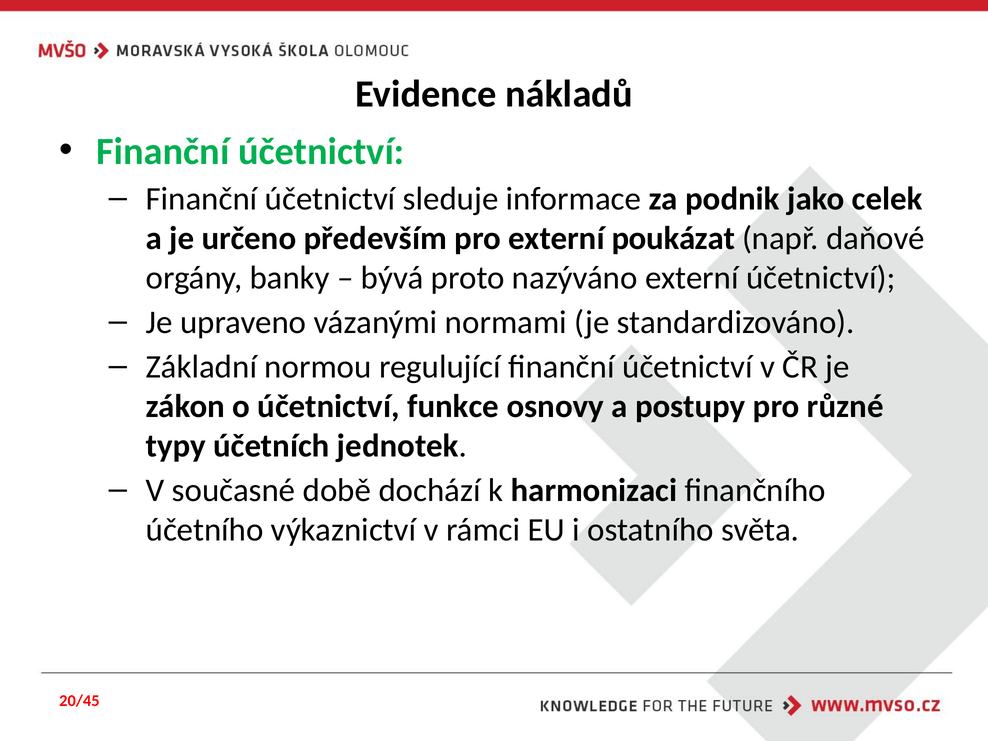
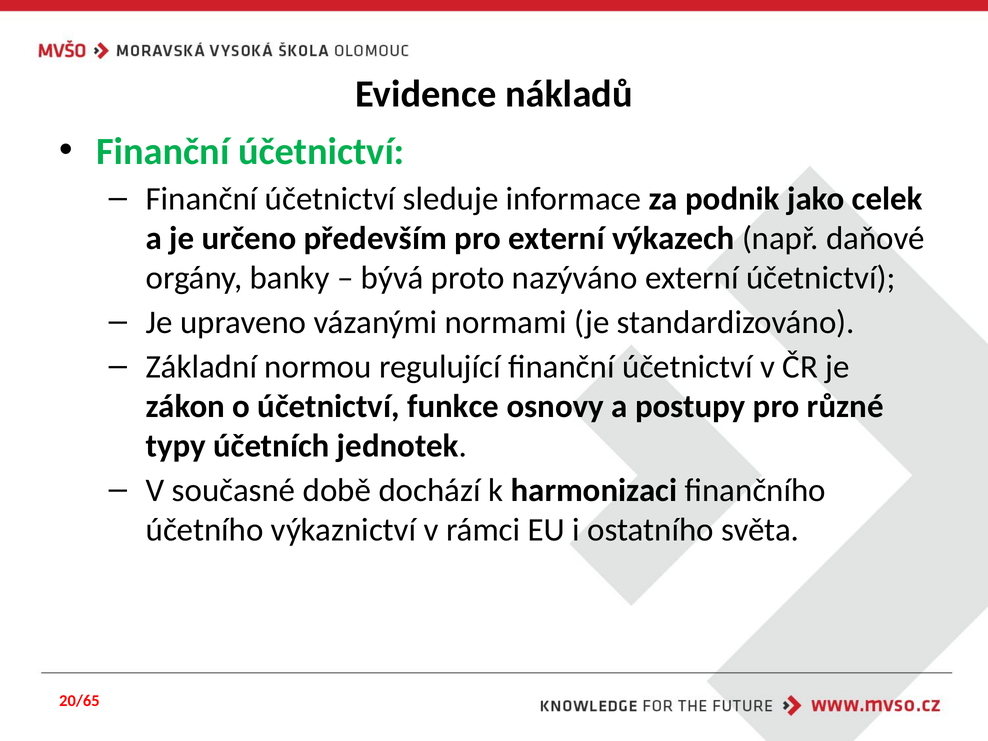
poukázat: poukázat -> výkazech (673, 238)
20/45: 20/45 -> 20/65 (79, 701)
